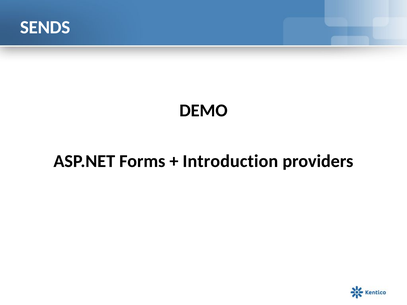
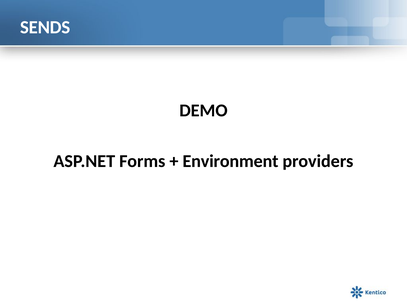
Introduction: Introduction -> Environment (230, 161)
